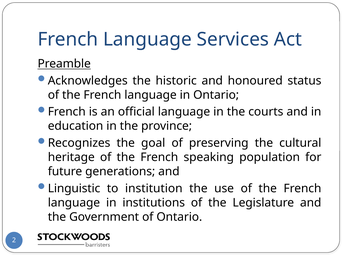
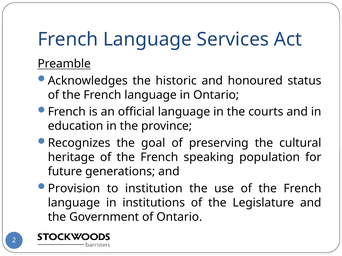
Linguistic: Linguistic -> Provision (74, 189)
